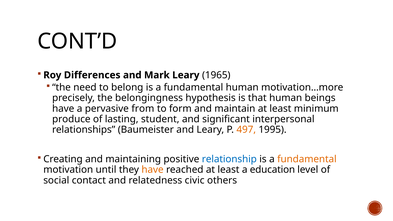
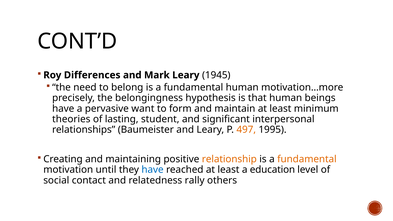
1965: 1965 -> 1945 (216, 75)
from: from -> want (143, 109)
produce: produce -> theories (71, 119)
relationship colour: blue -> orange (229, 159)
have colour: orange -> blue (153, 170)
civic: civic -> rally (195, 180)
